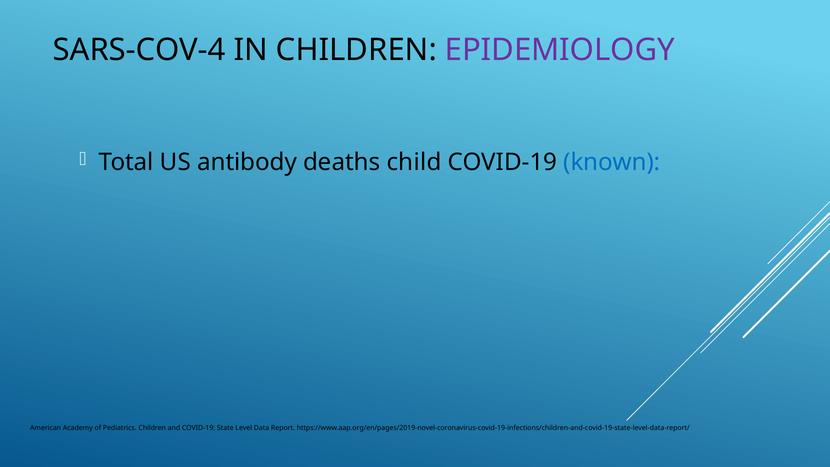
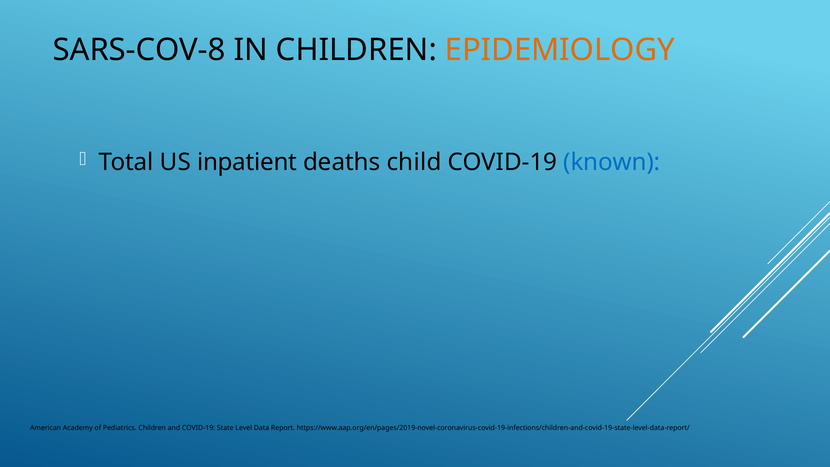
SARS-COV-4: SARS-COV-4 -> SARS-COV-8 (139, 50)
EPIDEMIOLOGY colour: purple -> orange (560, 50)
antibody: antibody -> inpatient (247, 162)
